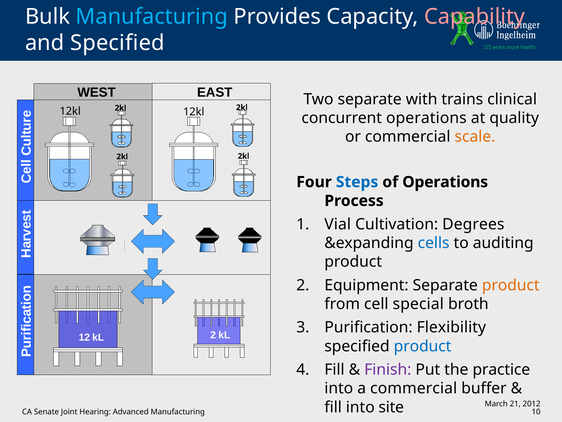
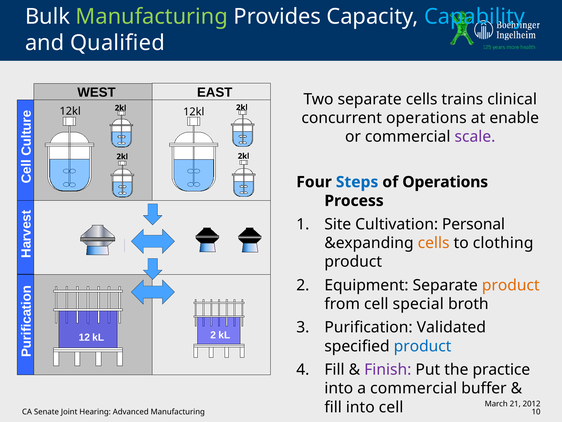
Manufacturing colour: light blue -> light green (152, 17)
Capability colour: pink -> light blue (475, 17)
and Specified: Specified -> Qualified (117, 43)
separate with: with -> cells (422, 99)
quality: quality -> enable (514, 118)
scale colour: orange -> purple (475, 137)
Vial: Vial -> Site (338, 224)
Degrees: Degrees -> Personal (473, 224)
cells colour: blue -> orange (434, 243)
auditing: auditing -> clothing (503, 243)
Flexibility: Flexibility -> Validated (451, 327)
into site: site -> cell (391, 407)
